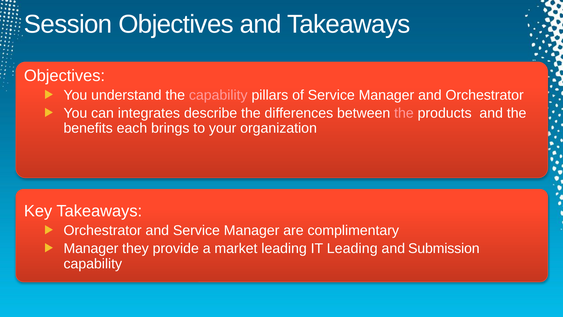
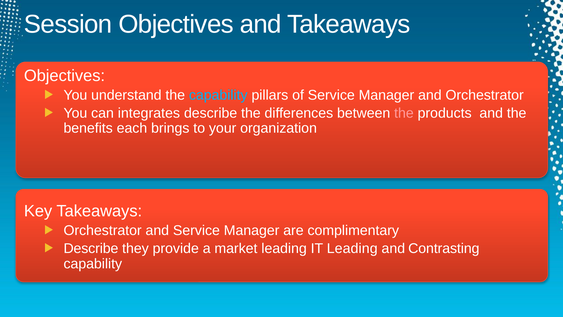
capability colour: pink -> light blue (218, 95)
Manager: Manager -> Describe (91, 248)
Submission: Submission -> Contrasting (444, 248)
